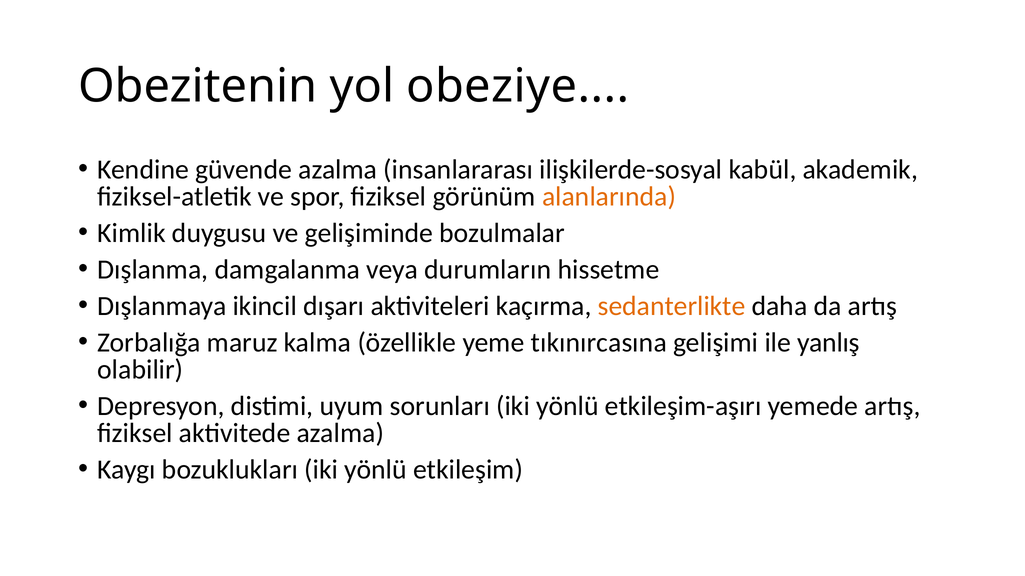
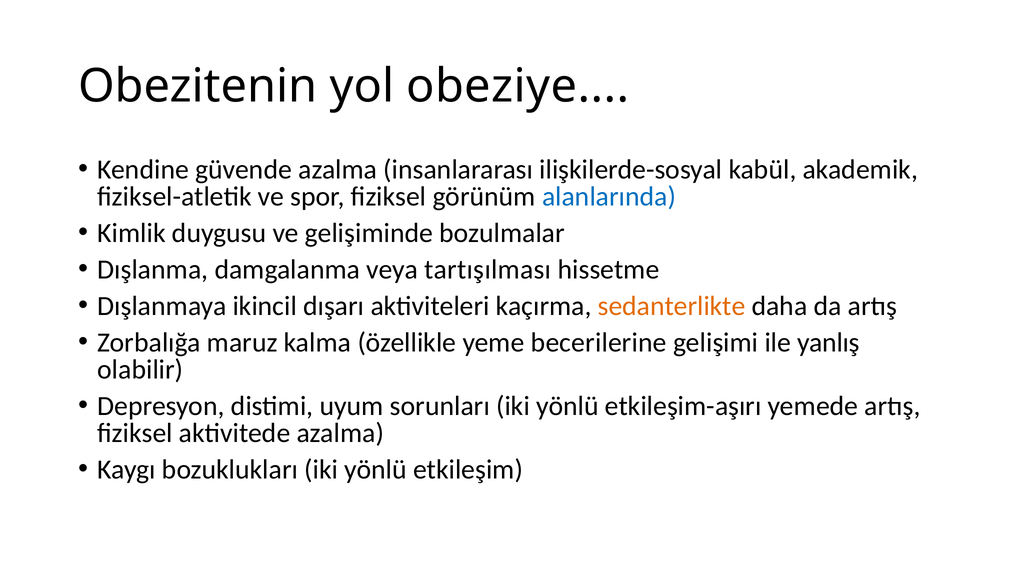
alanlarında colour: orange -> blue (609, 197)
durumların: durumların -> tartışılması (488, 270)
tıkınırcasına: tıkınırcasına -> becerilerine (599, 343)
